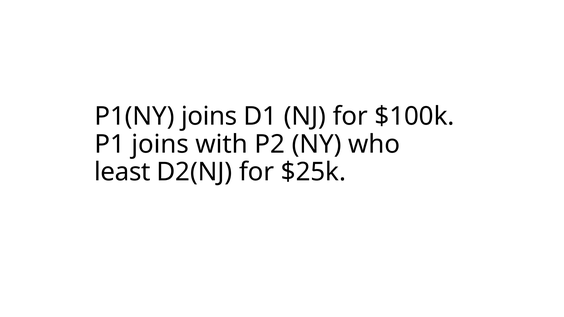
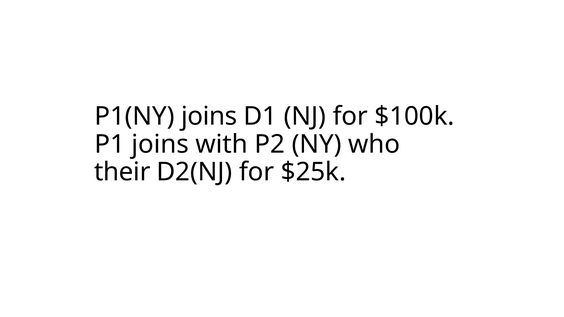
least: least -> their (122, 172)
